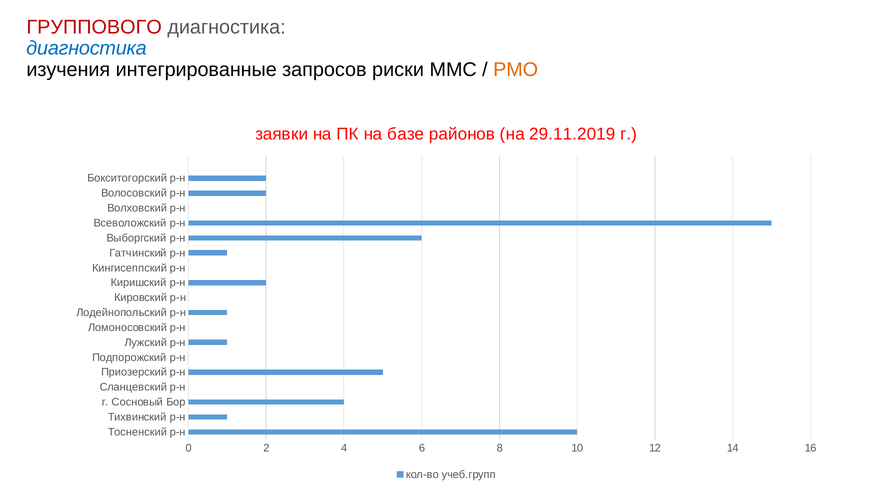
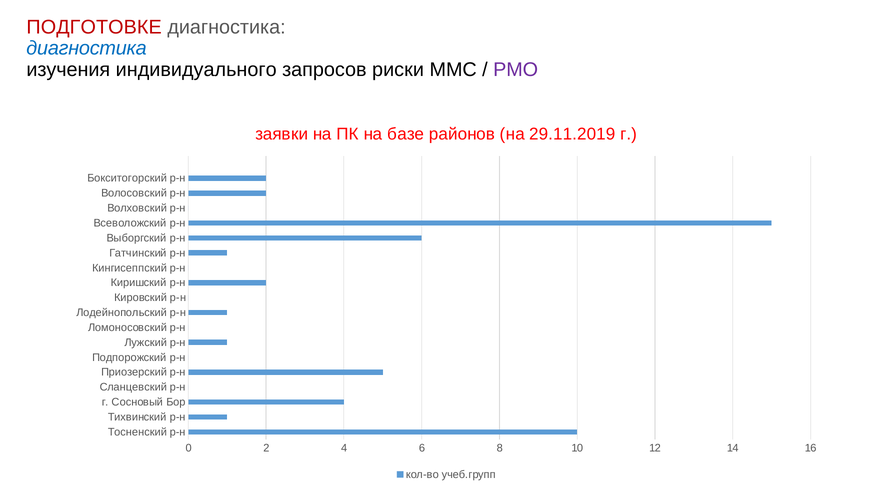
ГРУППОВОГО: ГРУППОВОГО -> ПОДГОТОВКЕ (94, 27)
интегрированные: интегрированные -> индивидуального (196, 70)
РМО colour: orange -> purple (516, 70)
